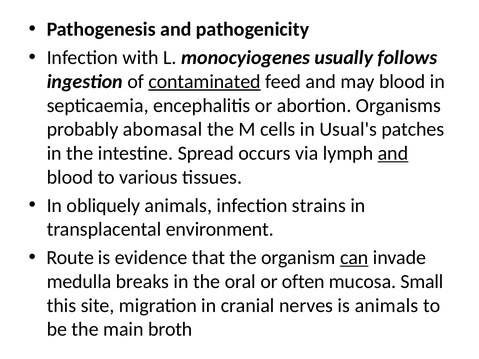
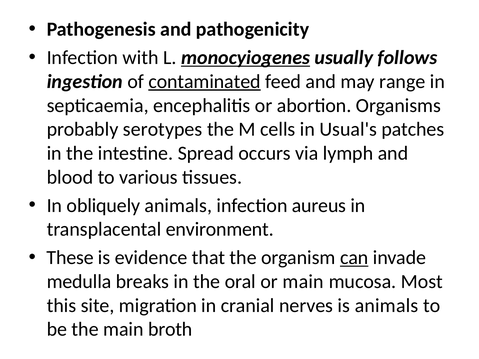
monocyiogenes underline: none -> present (246, 58)
may blood: blood -> range (402, 82)
abomasal: abomasal -> serotypes (163, 129)
and underline: present -> none (393, 153)
strains: strains -> aureus (319, 206)
Route: Route -> These (70, 258)
or often: often -> main (303, 282)
Small: Small -> Most (422, 282)
